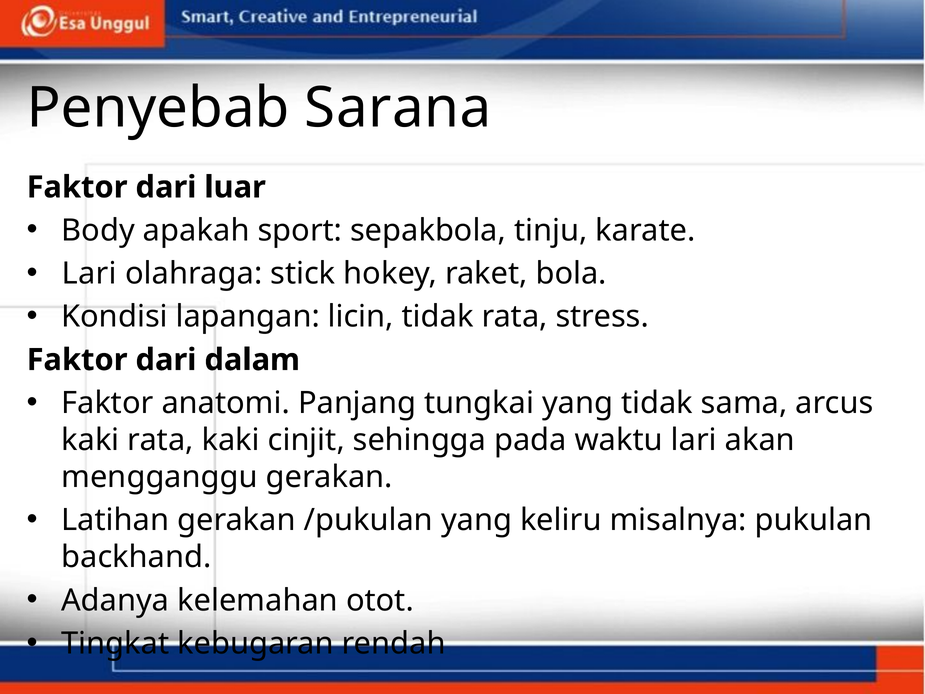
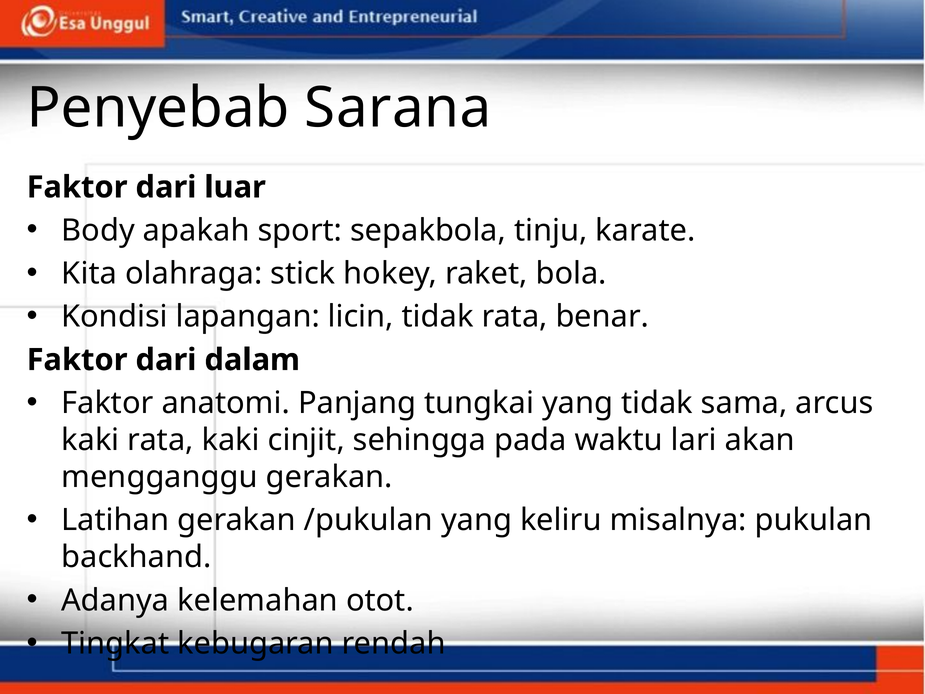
Lari: Lari -> Kita (89, 273)
stress: stress -> benar (602, 317)
